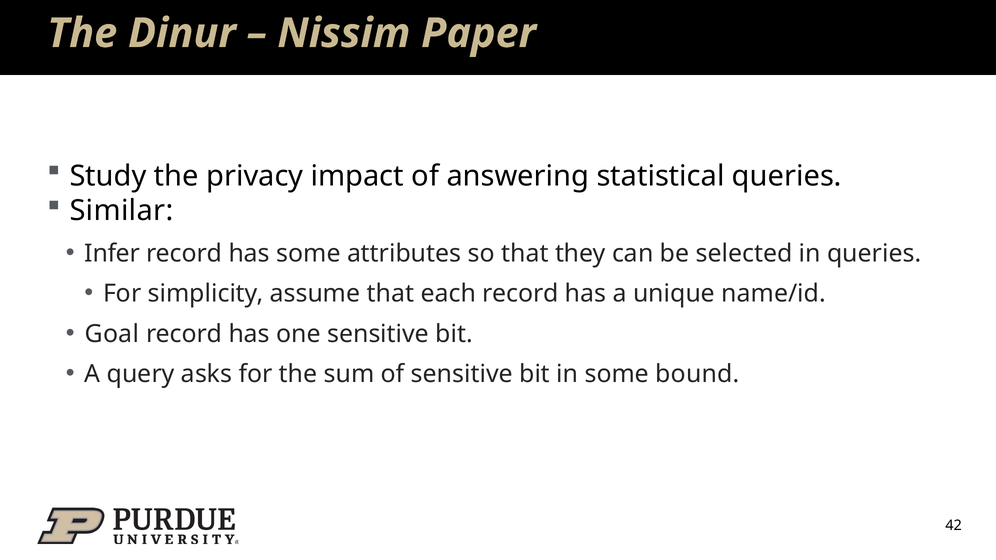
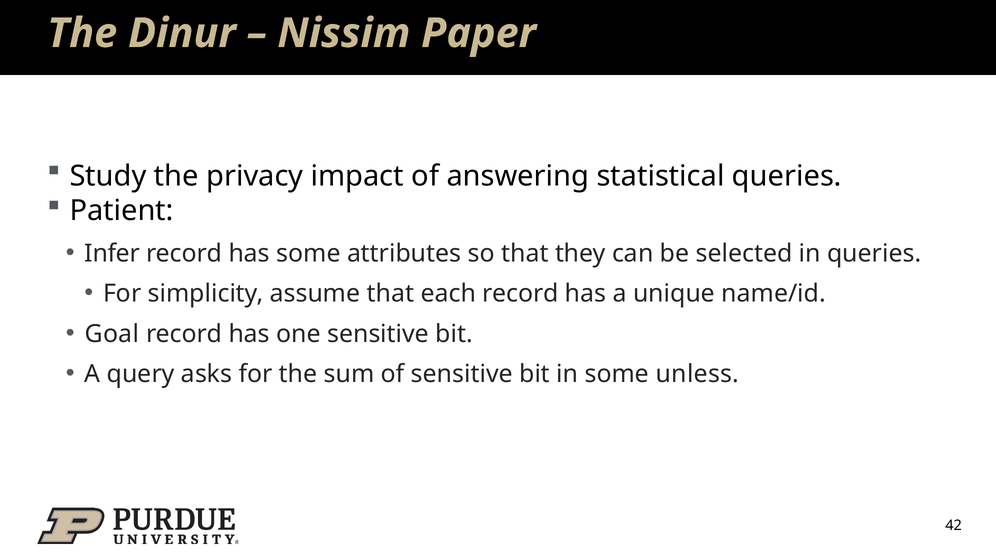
Similar: Similar -> Patient (122, 211)
bound: bound -> unless (697, 374)
